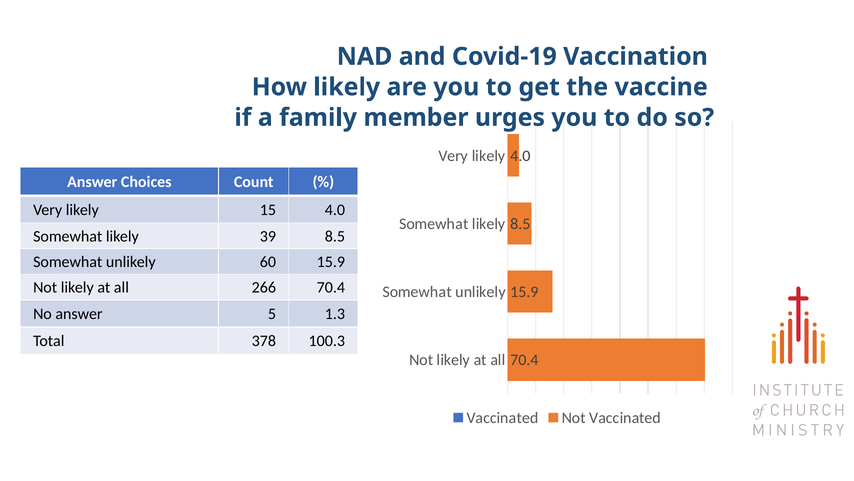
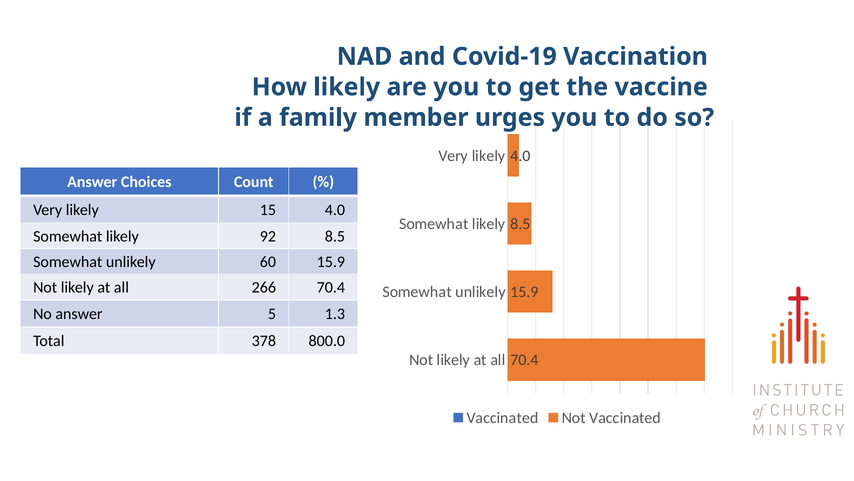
39: 39 -> 92 (268, 236)
100.3: 100.3 -> 800.0 (327, 341)
